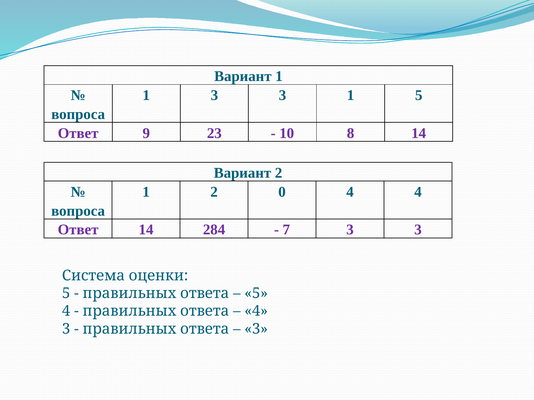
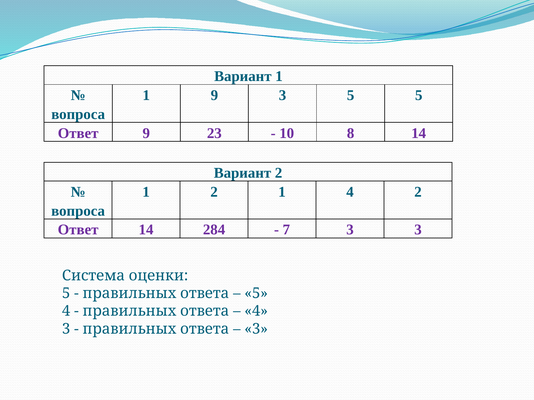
1 3: 3 -> 9 (214, 95)
3 1: 1 -> 5 (351, 95)
2 0: 0 -> 1 (282, 192)
4 4: 4 -> 2 (418, 192)
